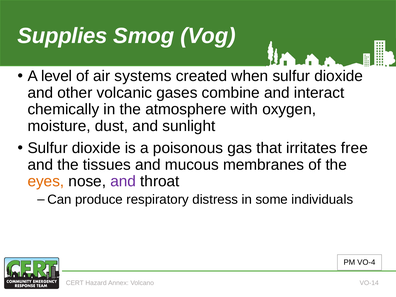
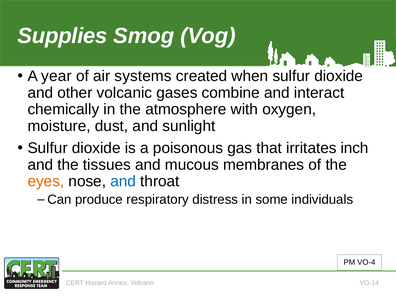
level: level -> year (56, 76)
free: free -> inch (355, 148)
and colour: purple -> blue (123, 181)
